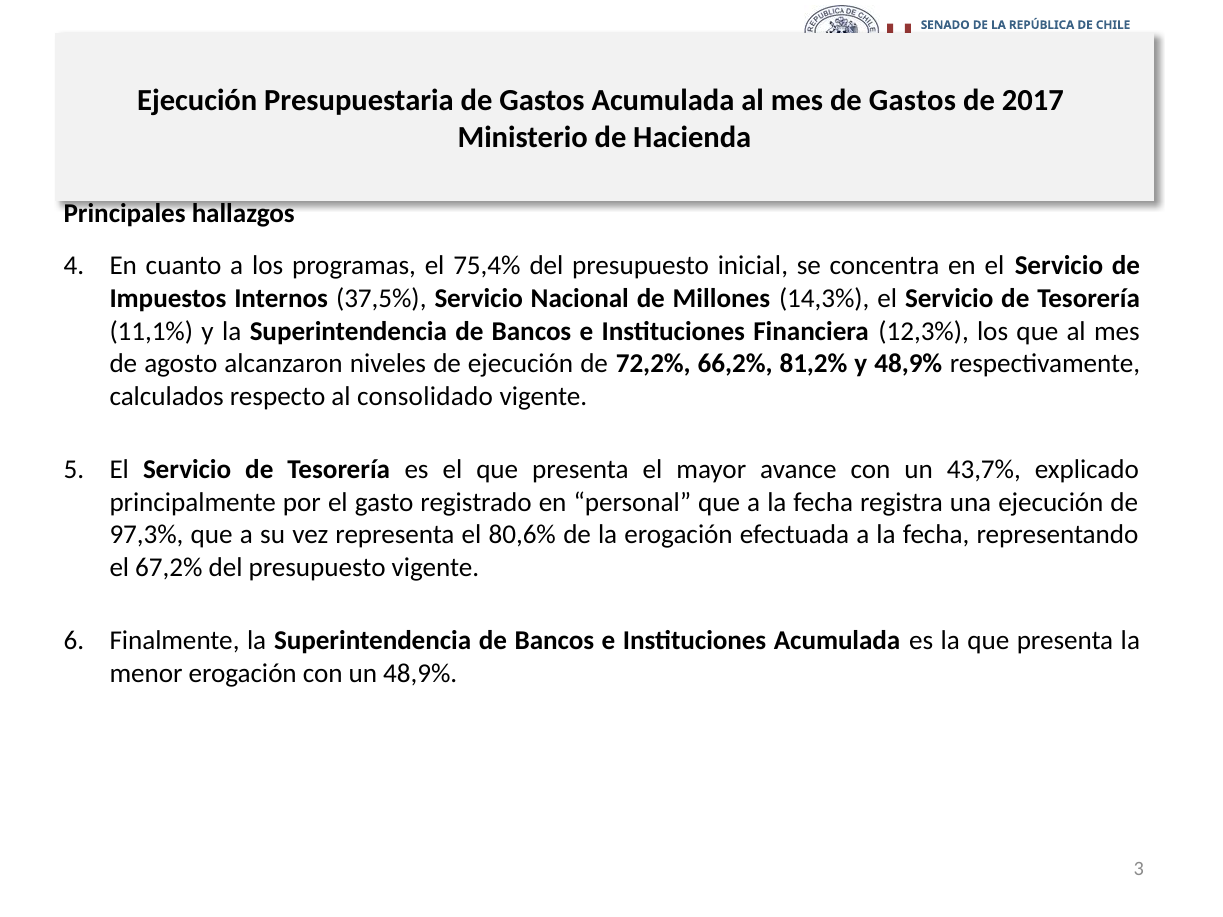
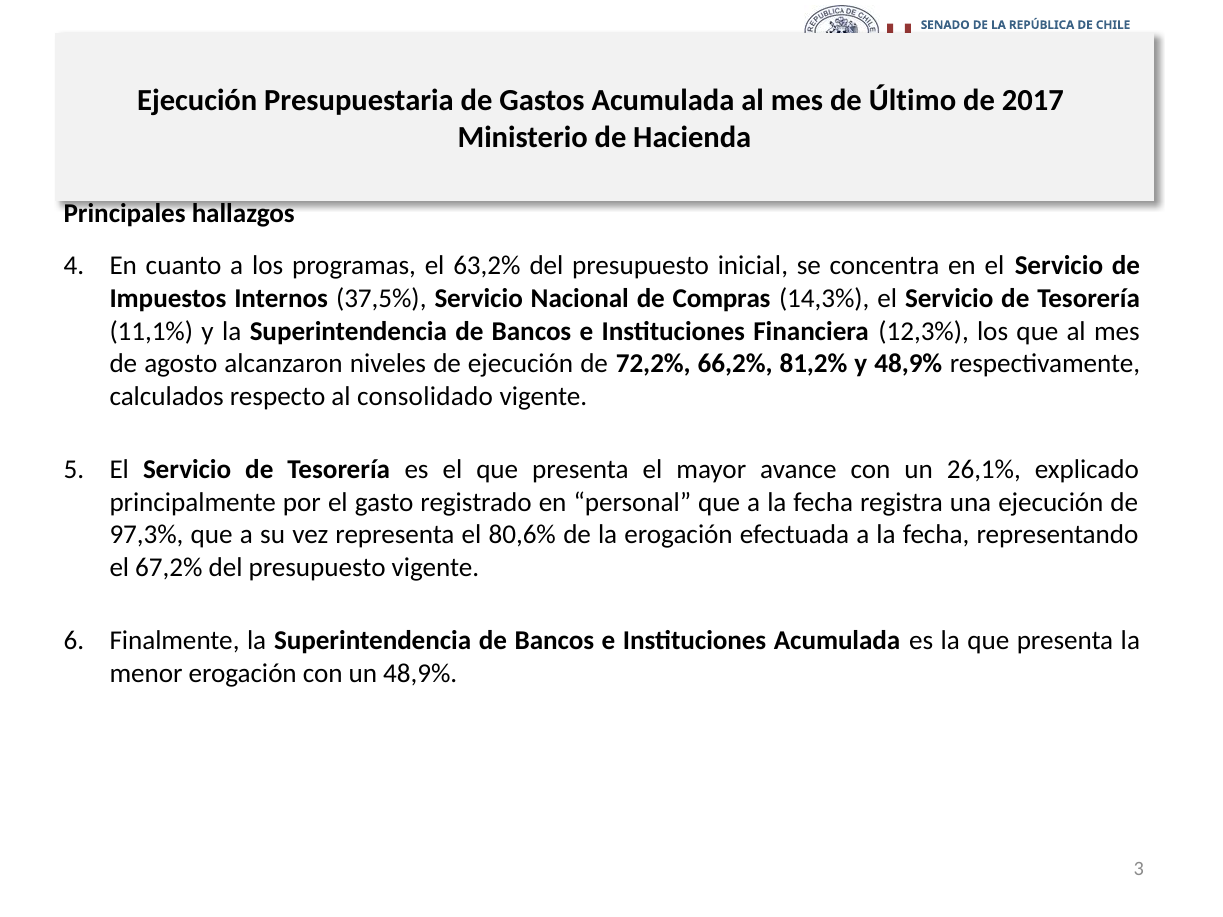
mes de Gastos: Gastos -> Último (913, 101)
75,4%: 75,4% -> 63,2% (487, 266)
Millones: Millones -> Compras (722, 299)
43,7%: 43,7% -> 26,1% (984, 470)
